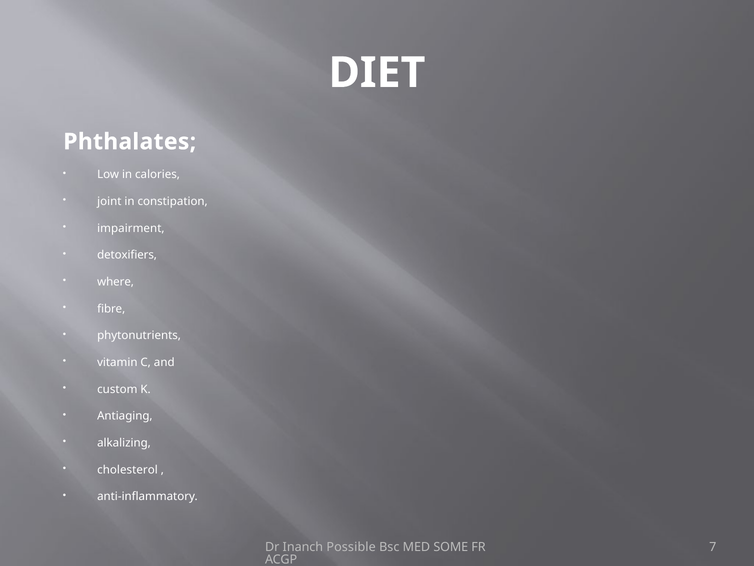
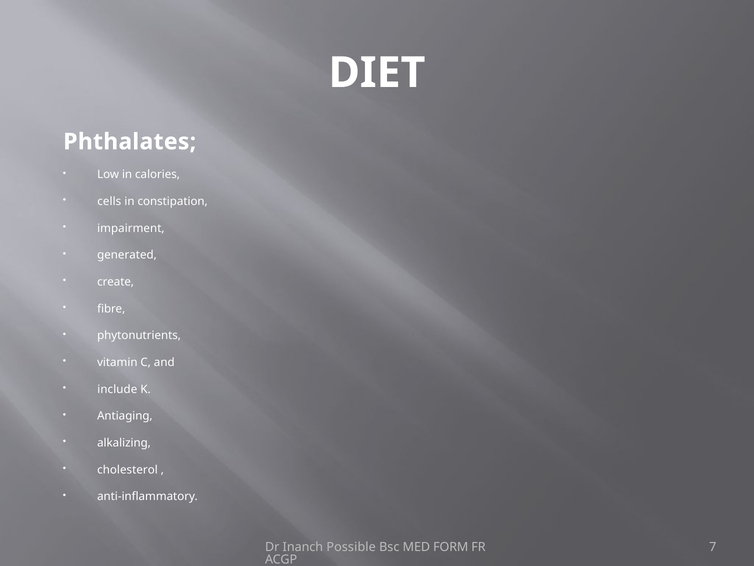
joint: joint -> cells (109, 201)
detoxifiers: detoxifiers -> generated (127, 255)
where: where -> create (116, 282)
custom: custom -> include (117, 389)
SOME: SOME -> FORM (451, 547)
